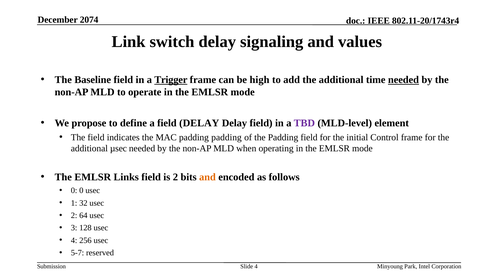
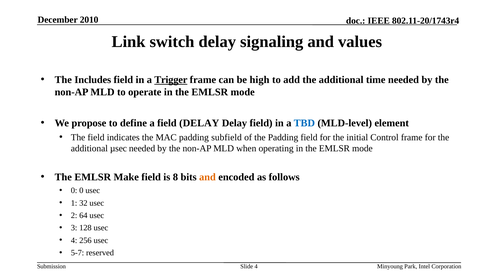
2074: 2074 -> 2010 (89, 20)
Baseline: Baseline -> Includes (93, 80)
needed underline: present -> none (403, 80)
TBD colour: purple -> blue (304, 123)
padding padding: padding -> subfield (227, 137)
Links: Links -> Make (126, 177)
is 2: 2 -> 8 (175, 177)
